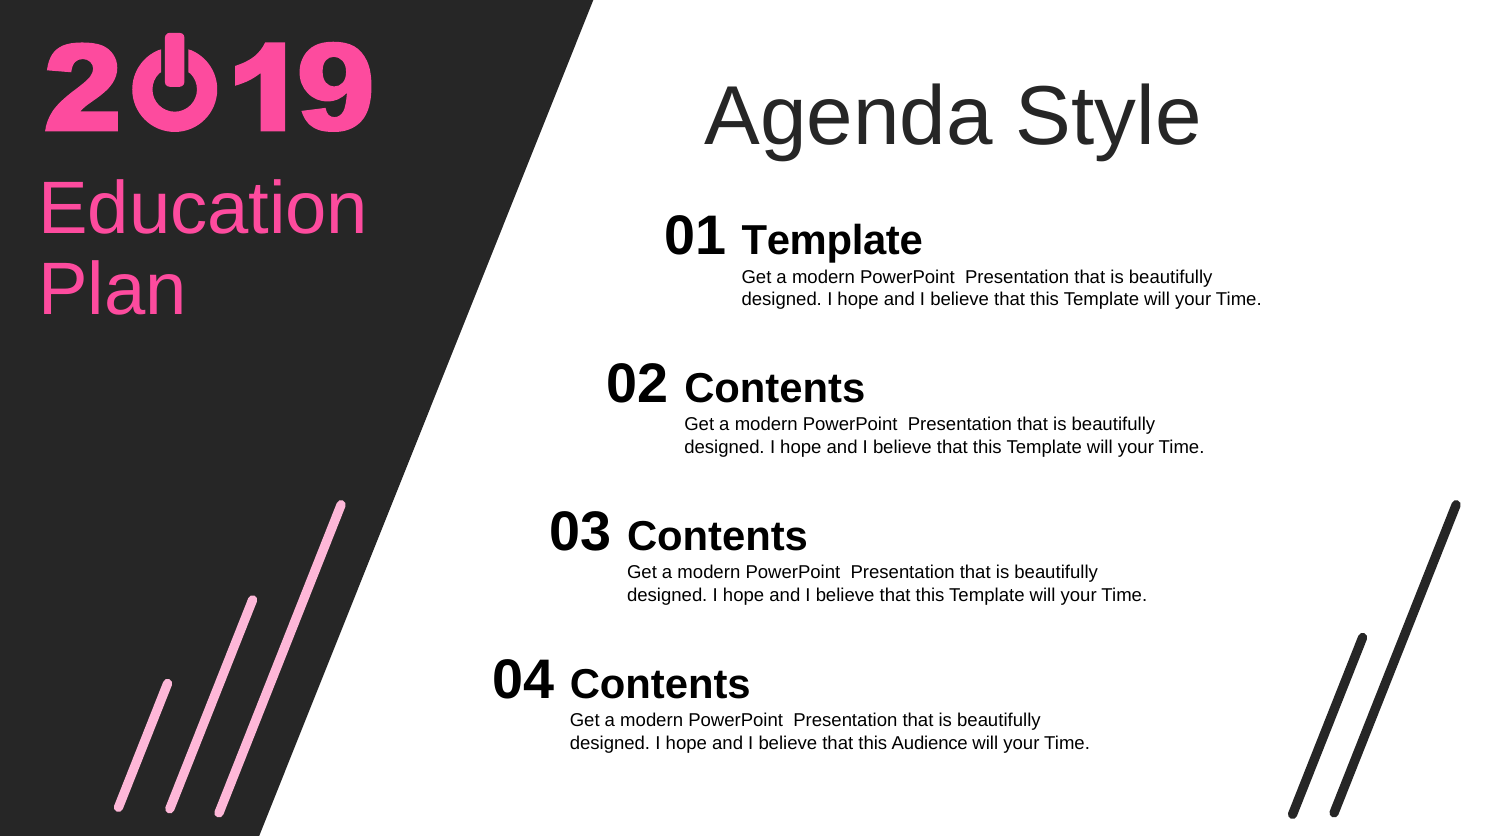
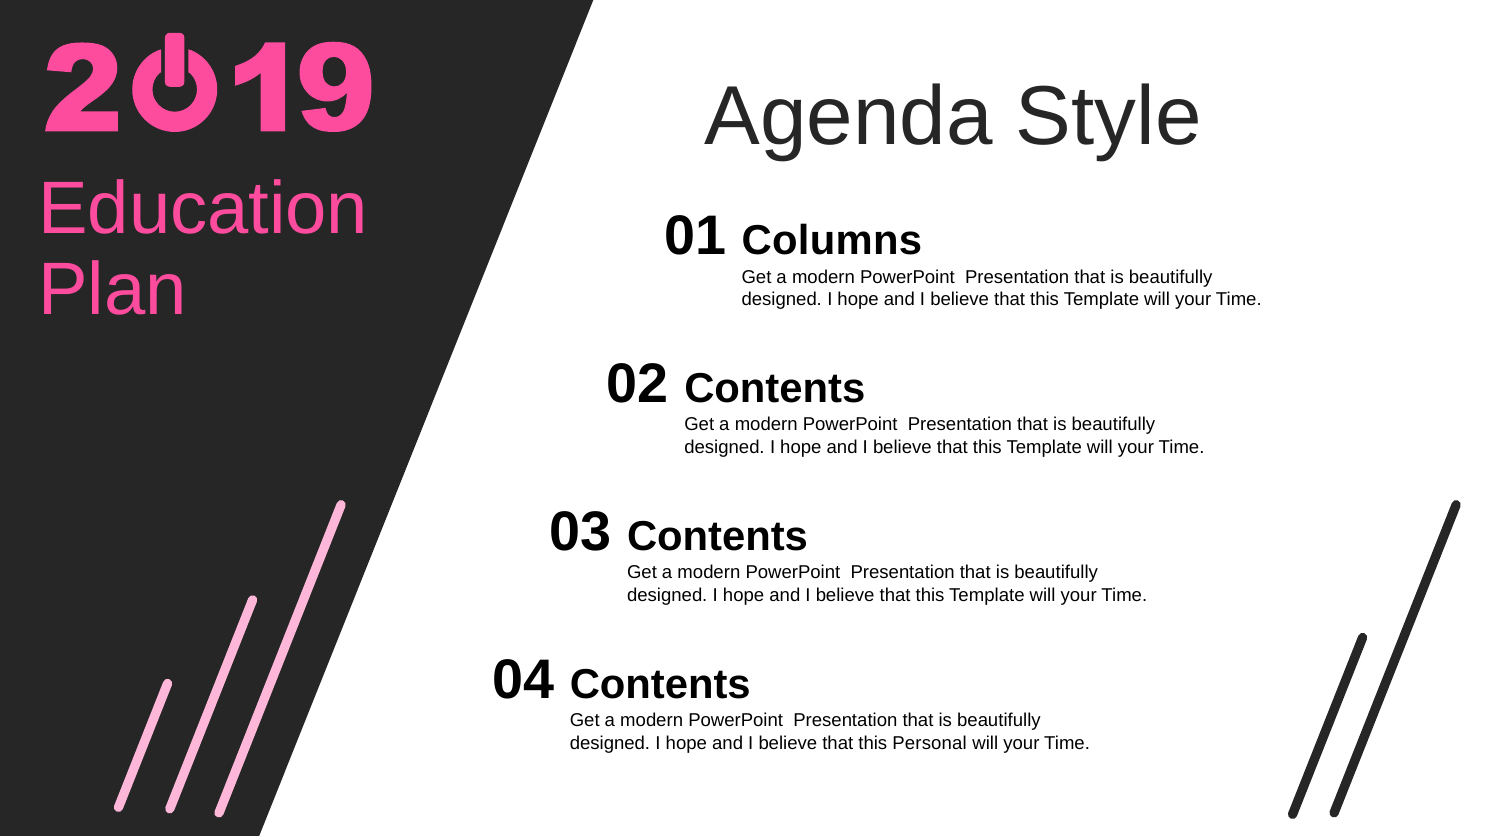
Template: Template -> Columns (832, 241)
Audience: Audience -> Personal (930, 743)
